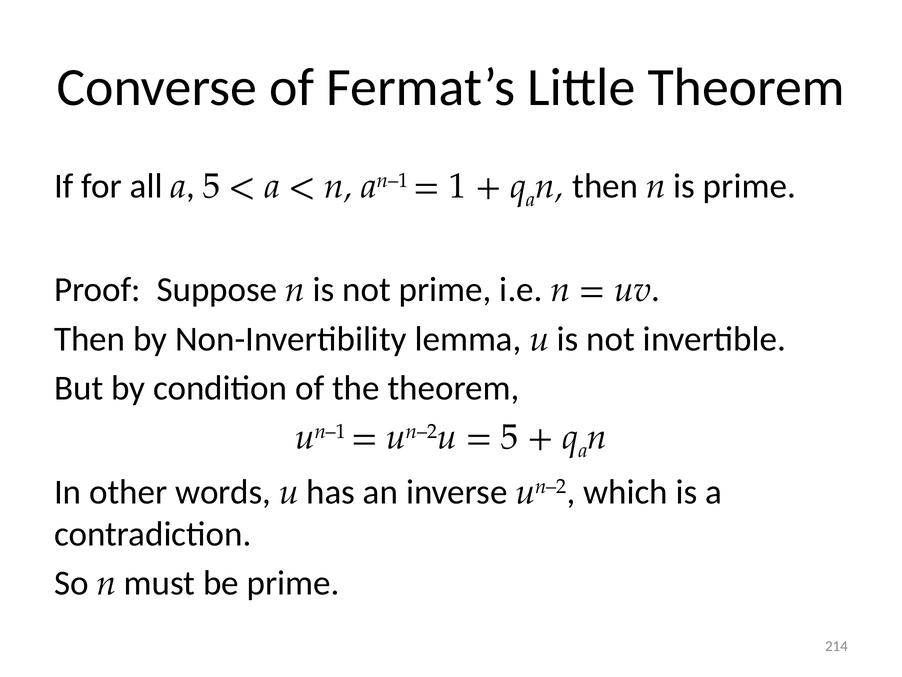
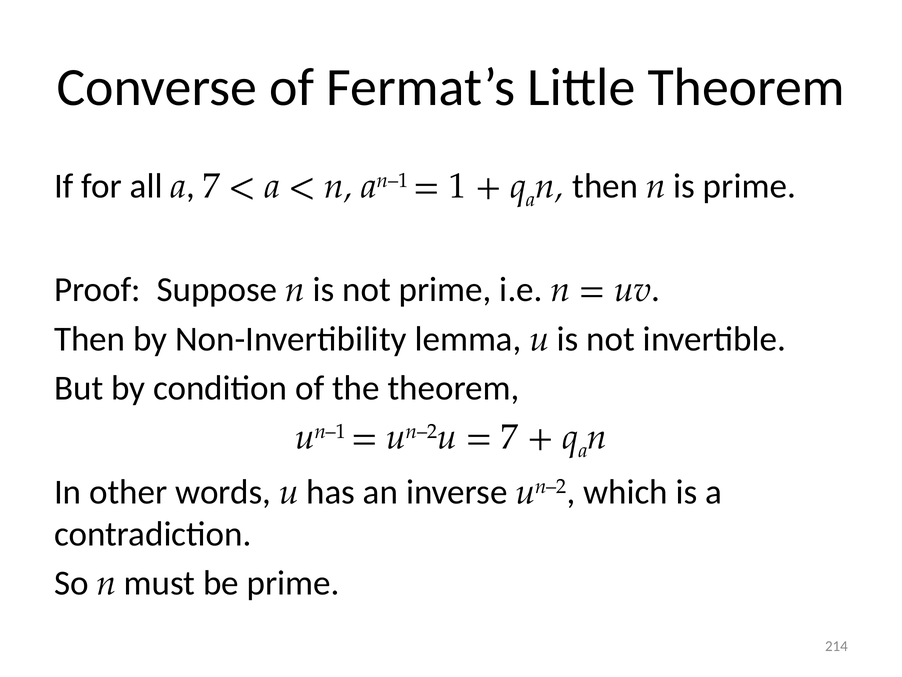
5: 5 -> 7 (212, 186)
5: 5 -> 7 (510, 437)
